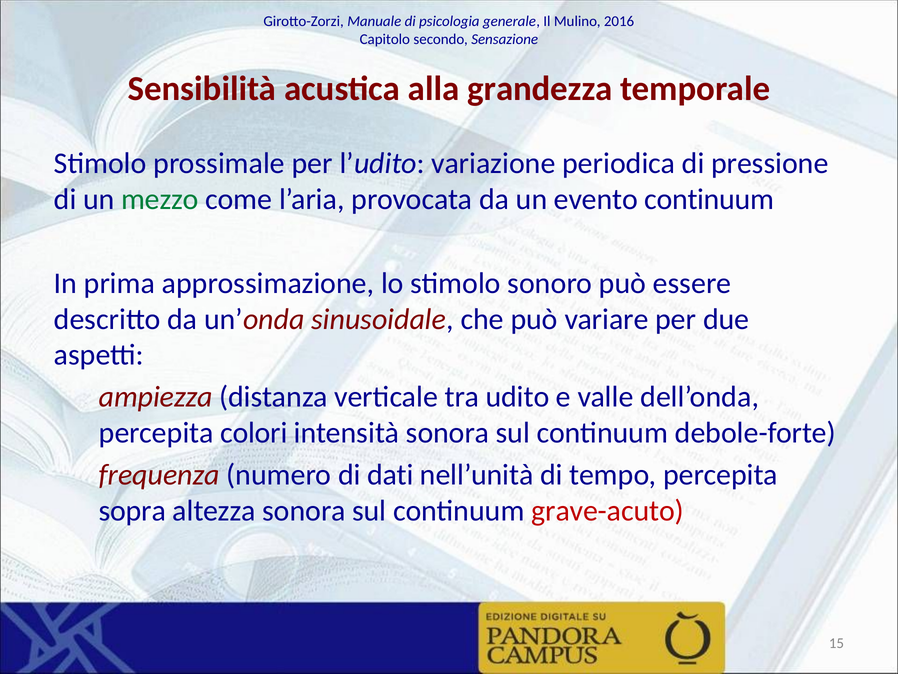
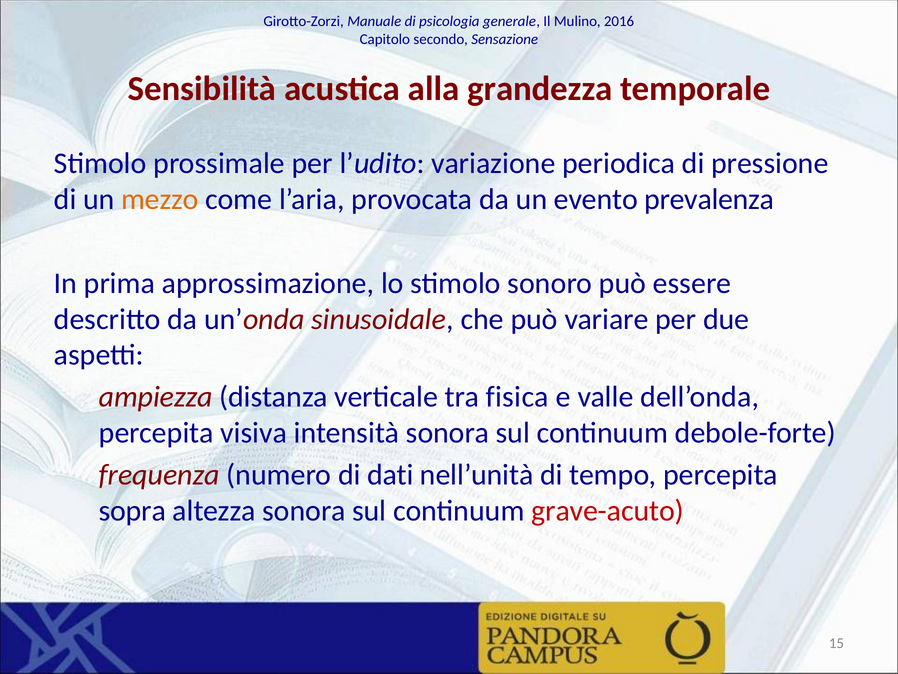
mezzo colour: green -> orange (160, 199)
evento continuum: continuum -> prevalenza (709, 199)
udito: udito -> fisica (517, 397)
colori: colori -> visiva (254, 433)
